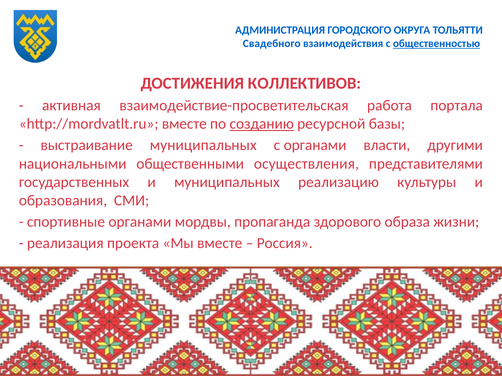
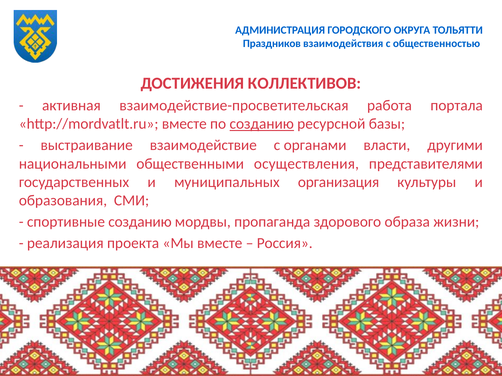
Свадебного: Свадебного -> Праздников (272, 43)
общественностью underline: present -> none (437, 43)
выстраивание муниципальных: муниципальных -> взаимодействие (203, 145)
реализацию: реализацию -> организация (339, 182)
спортивные органами: органами -> созданию (140, 222)
